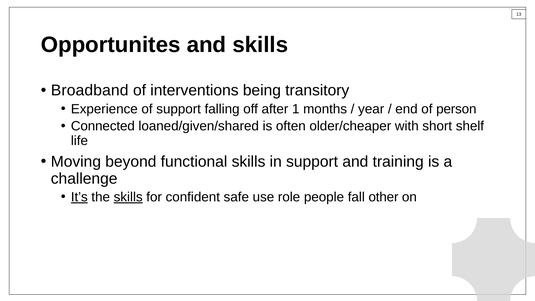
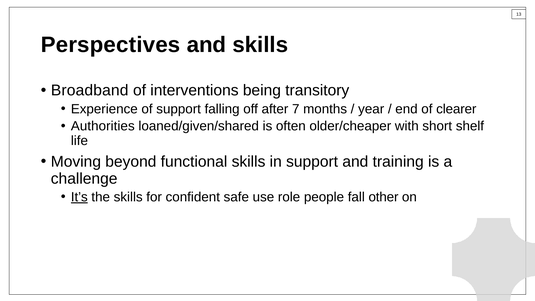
Opportunites: Opportunites -> Perspectives (111, 45)
1: 1 -> 7 (296, 109)
person: person -> clearer (456, 109)
Connected: Connected -> Authorities (103, 126)
skills underline: present -> none (128, 197)
